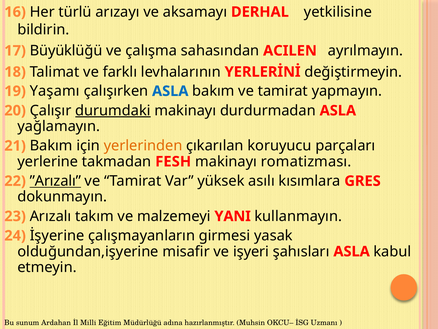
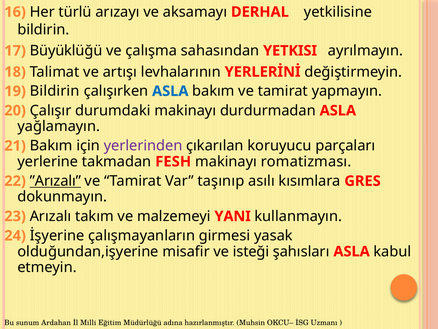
ACILEN: ACILEN -> YETKISI (290, 51)
farklı: farklı -> artışı (120, 72)
19 Yaşamı: Yaşamı -> Bildirin (55, 91)
durumdaki underline: present -> none (113, 110)
yerlerinden colour: orange -> purple (143, 146)
yüksek: yüksek -> taşınıp (221, 181)
işyeri: işyeri -> isteği (251, 251)
